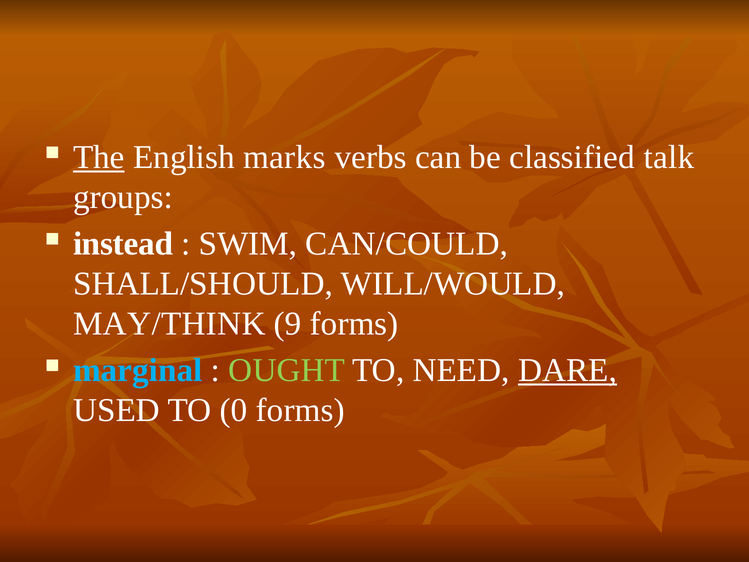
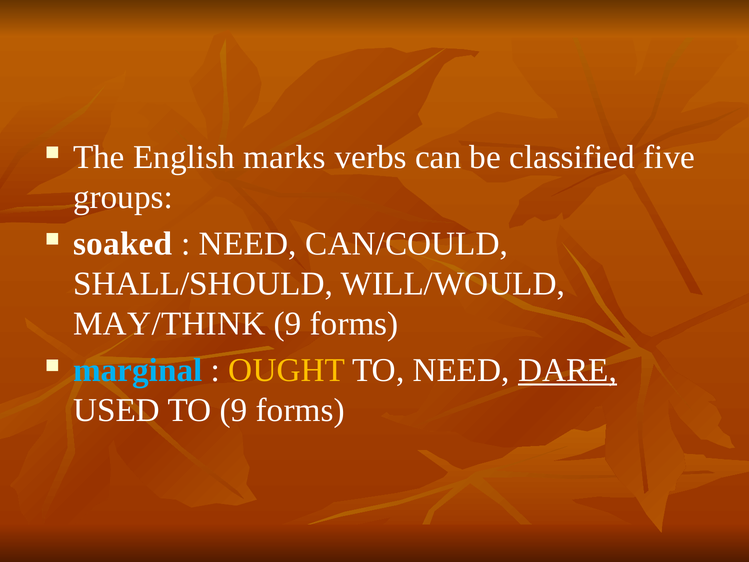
The underline: present -> none (99, 157)
talk: talk -> five (669, 157)
instead: instead -> soaked (123, 244)
SWIM: SWIM -> NEED (248, 244)
OUGHT colour: light green -> yellow (287, 370)
TO 0: 0 -> 9 (234, 410)
